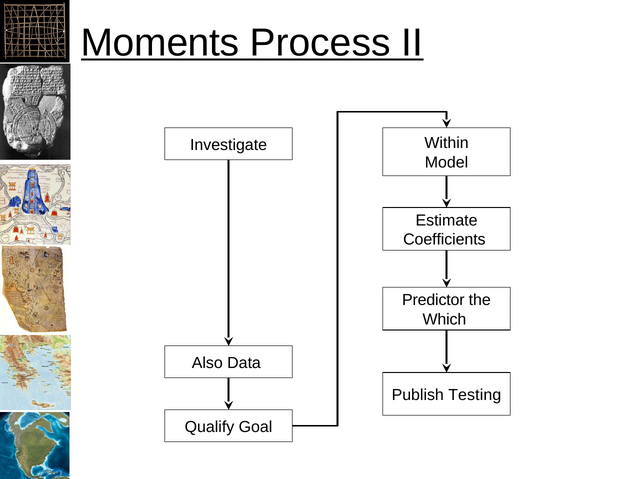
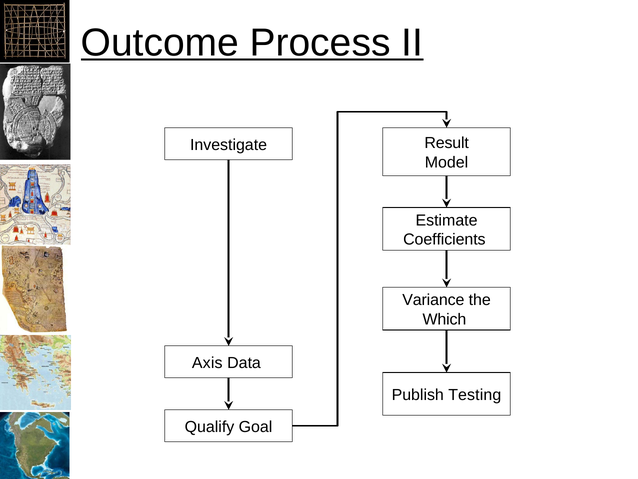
Moments: Moments -> Outcome (160, 43)
Within: Within -> Result (447, 143)
Predictor: Predictor -> Variance (433, 300)
Also: Also -> Axis (207, 363)
